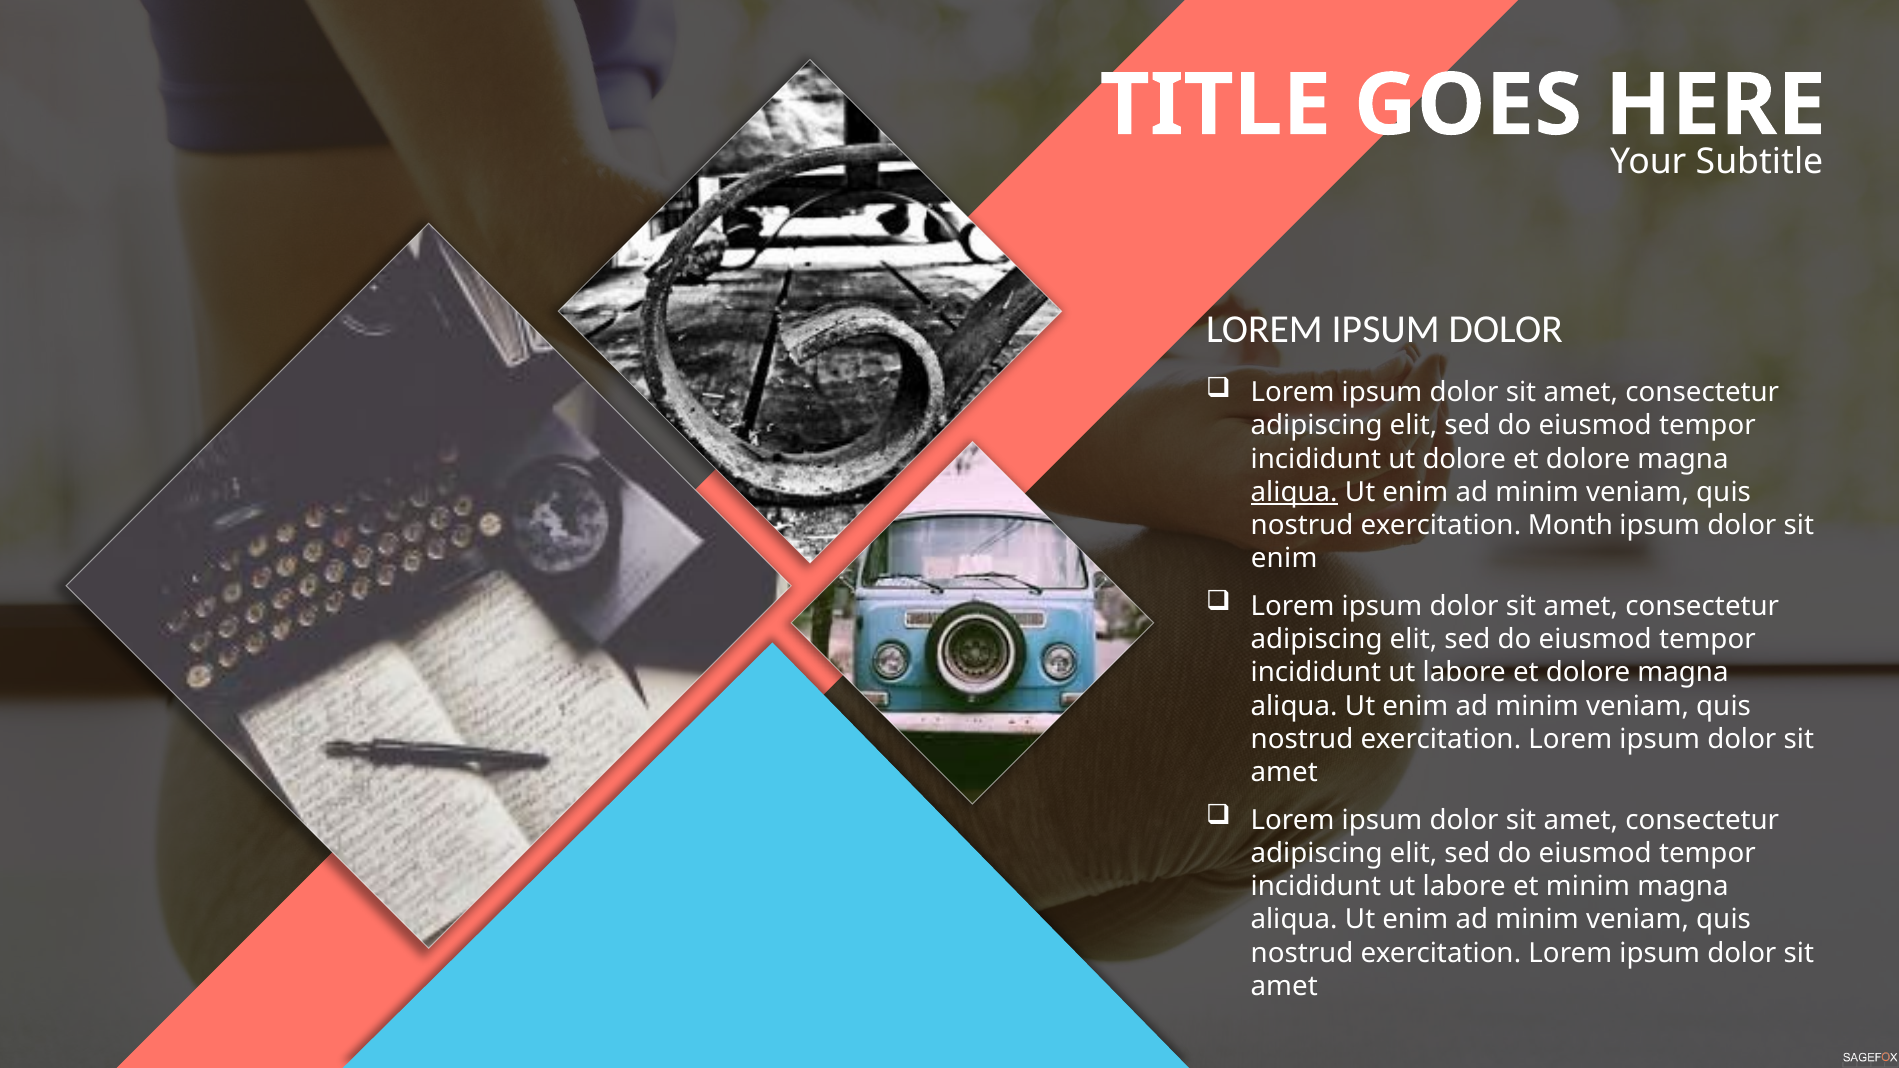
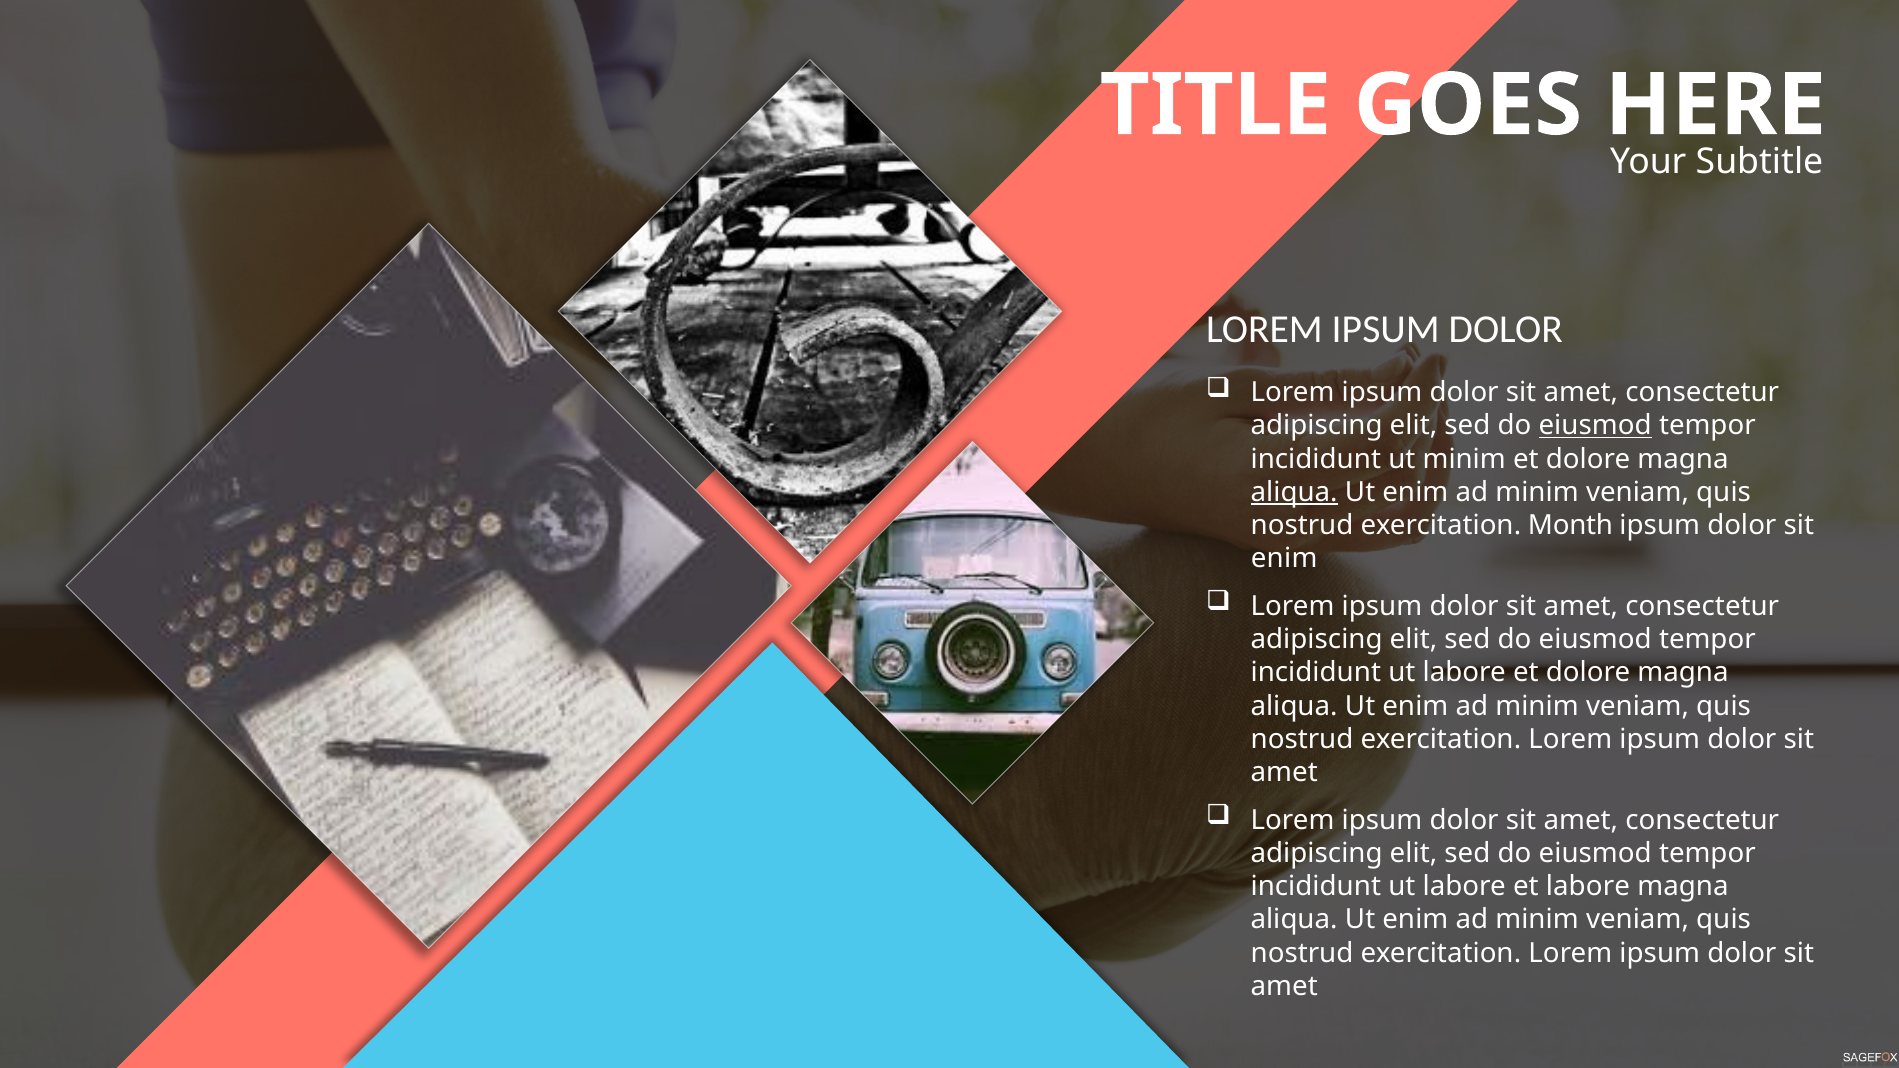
eiusmod underline: none -> present (1595, 426)
ut dolore: dolore -> minim (1464, 459)
et minim: minim -> labore (1588, 887)
